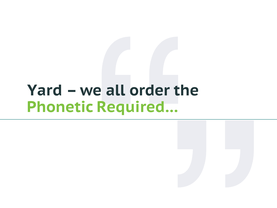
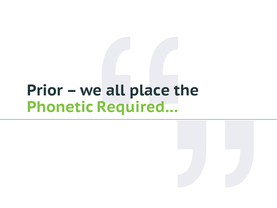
Yard: Yard -> Prior (45, 90)
order: order -> place (150, 90)
